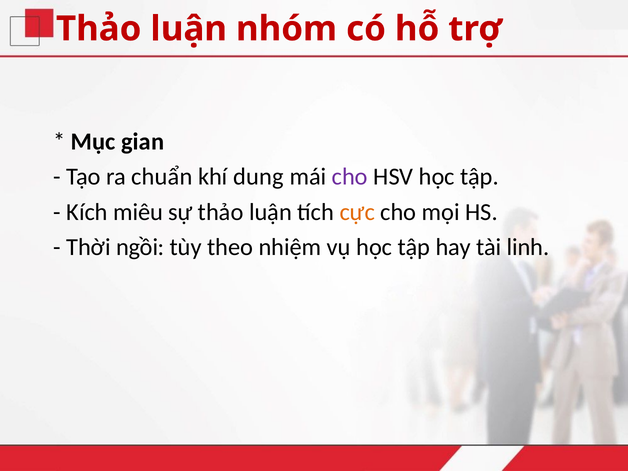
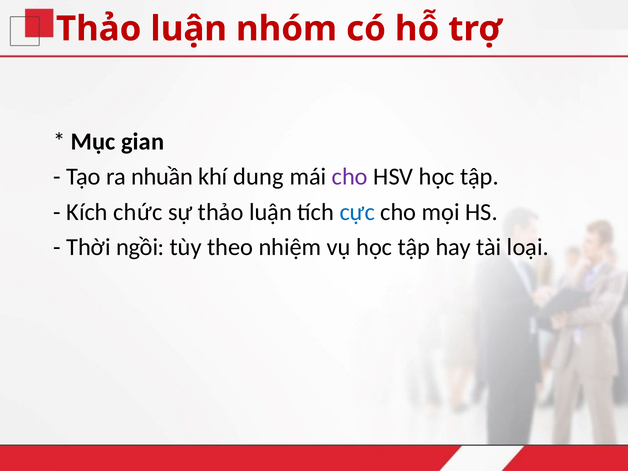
chuẩn: chuẩn -> nhuần (162, 177)
miêu: miêu -> chức (138, 212)
cực colour: orange -> blue (357, 212)
linh: linh -> loại (528, 247)
